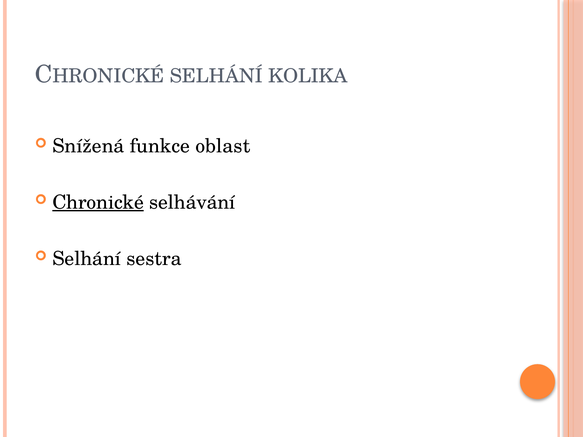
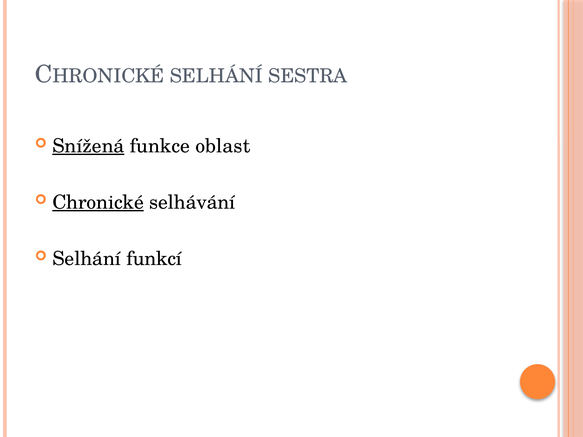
KOLIKA: KOLIKA -> SESTRA (308, 76)
Snížená underline: none -> present (88, 146)
sestra: sestra -> funkcí (154, 259)
